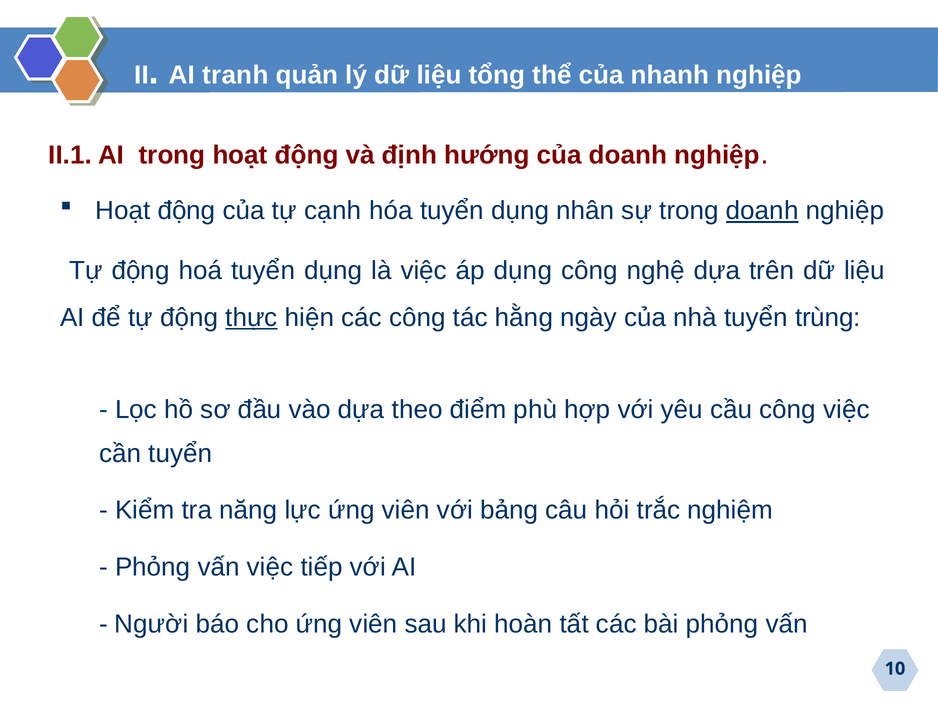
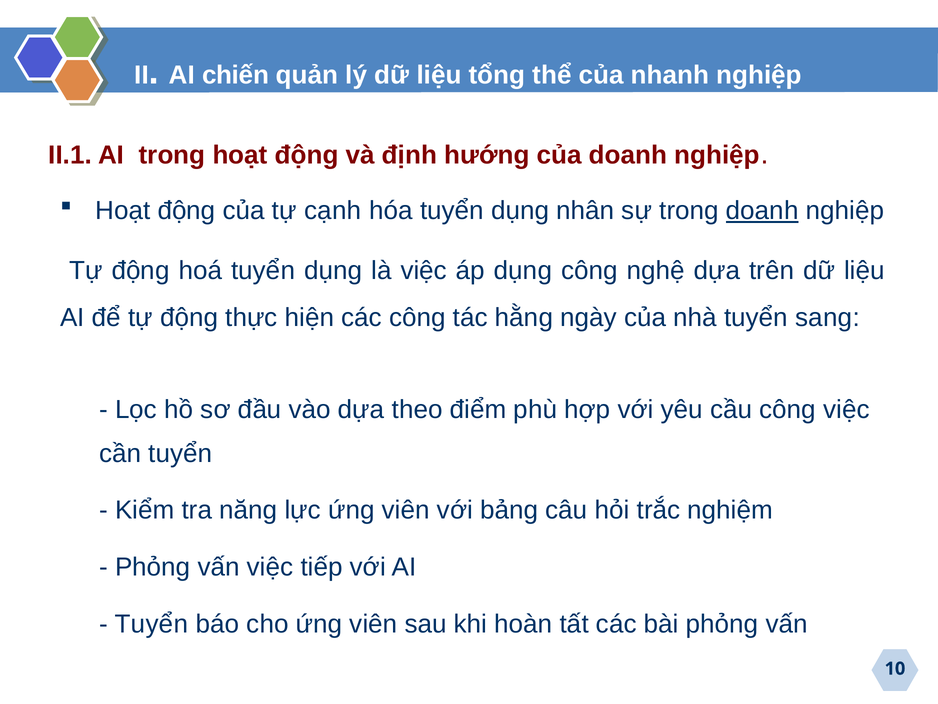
tranh: tranh -> chiến (236, 75)
thực underline: present -> none (251, 317)
trùng: trùng -> sang (828, 317)
Người: Người -> Tuyển (151, 623)
